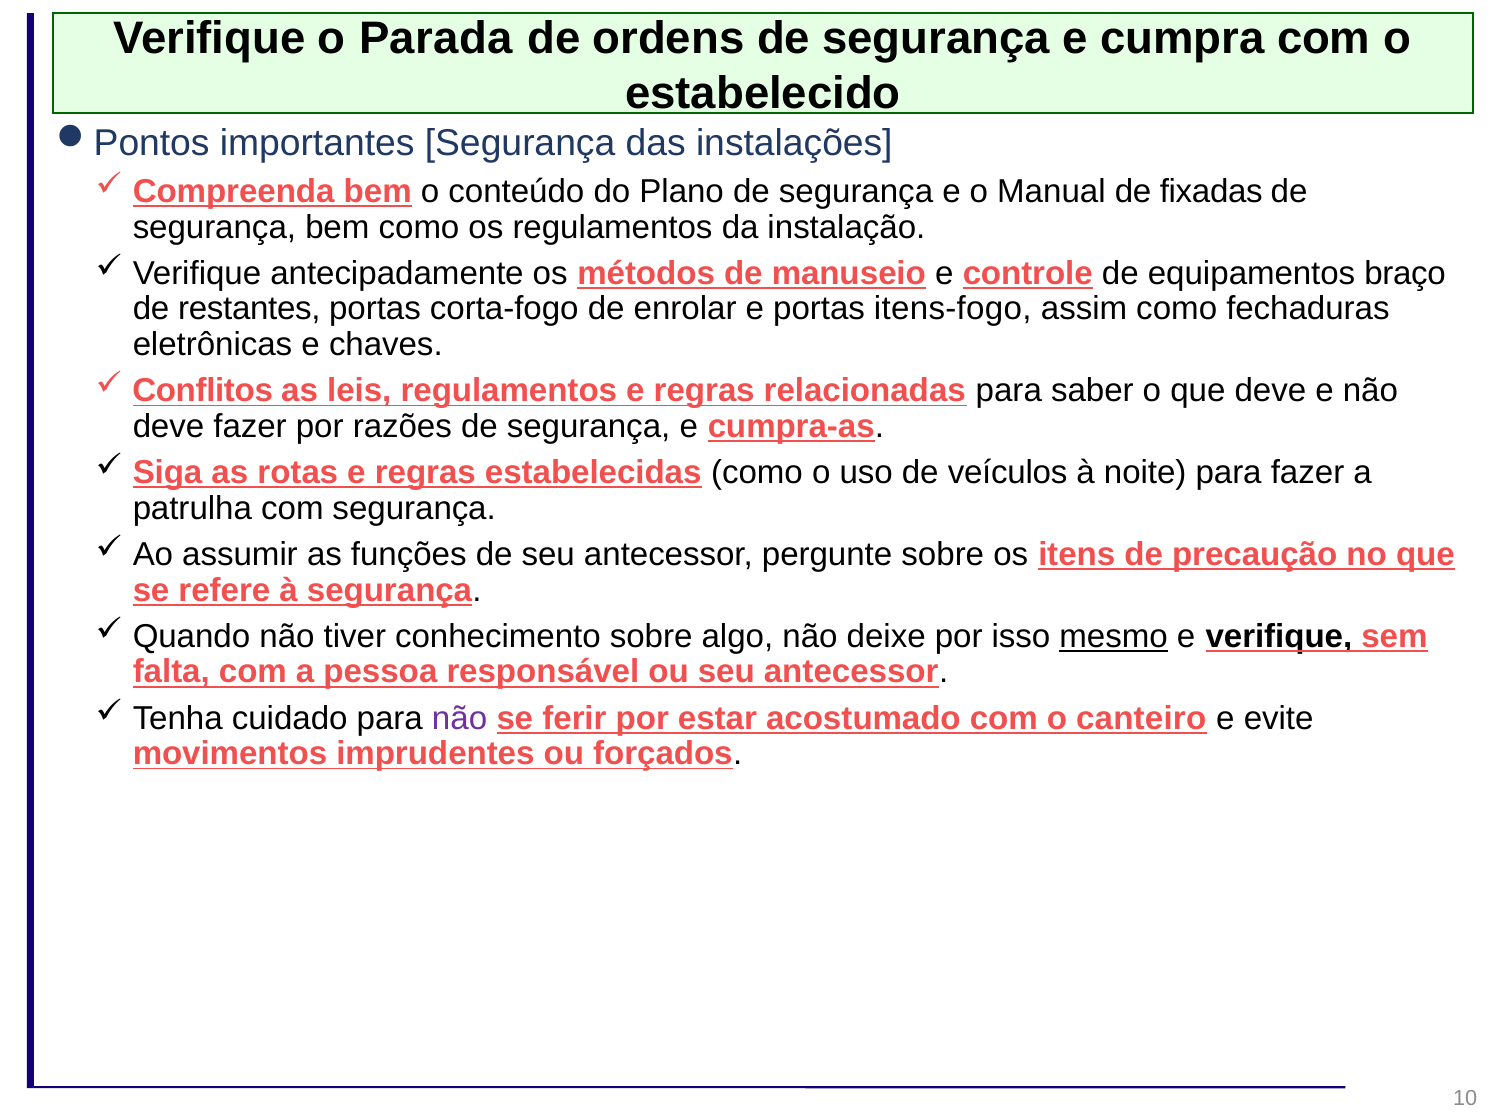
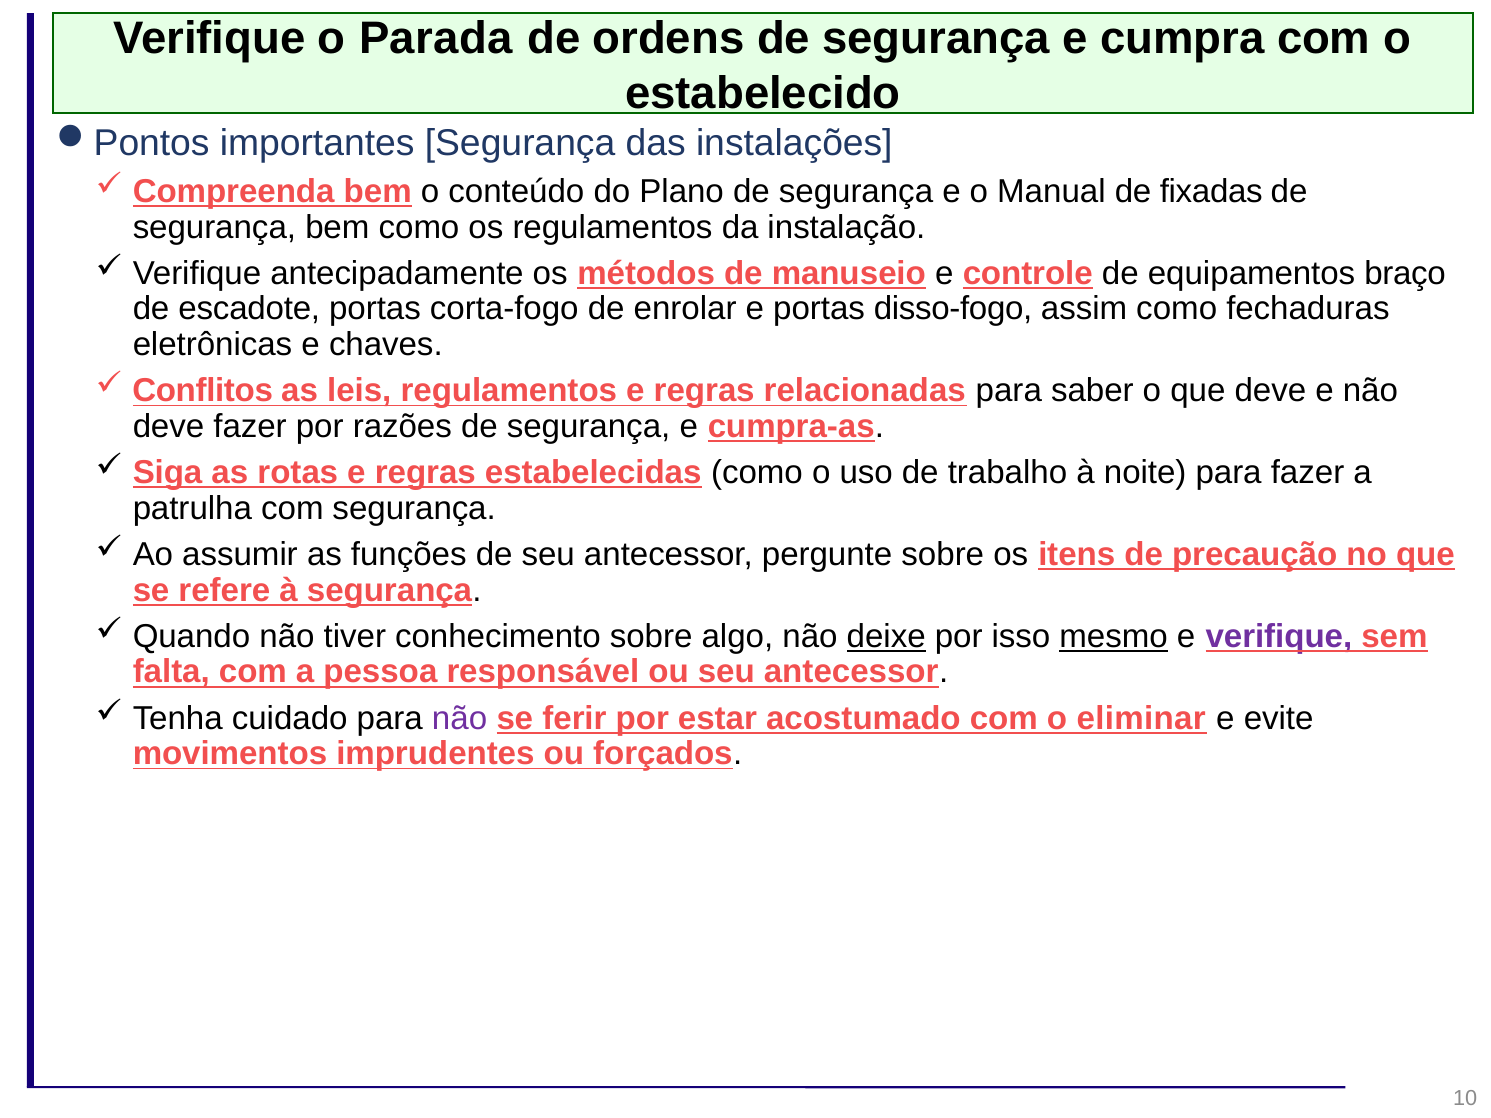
restantes: restantes -> escadote (249, 309)
itens-fogo: itens-fogo -> disso-fogo (953, 309)
veículos: veículos -> trabalho (1008, 473)
deixe underline: none -> present (886, 636)
verifique colour: black -> purple (1279, 636)
canteiro: canteiro -> eliminar (1141, 718)
